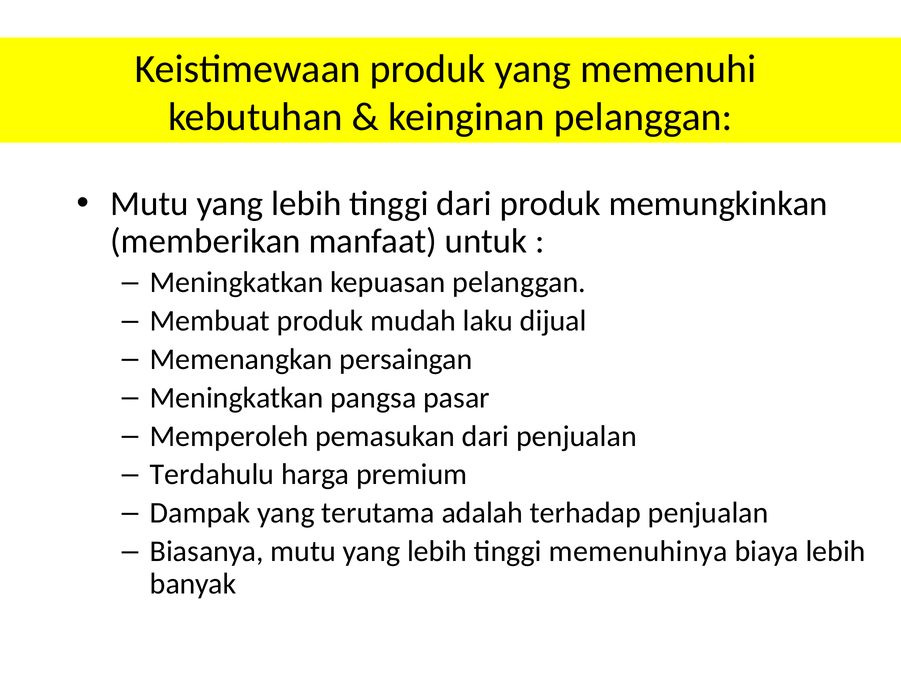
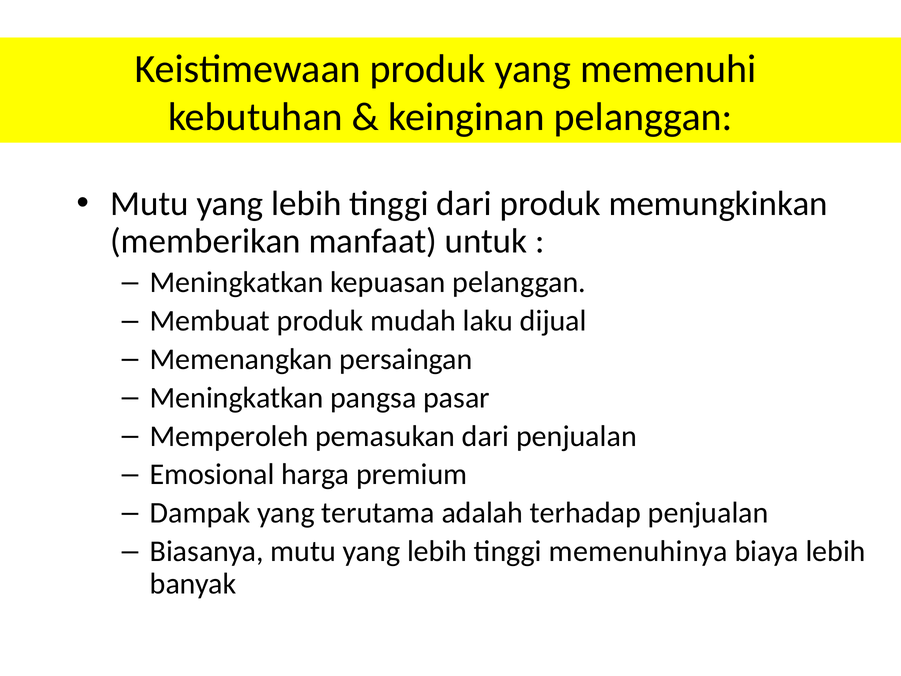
Terdahulu: Terdahulu -> Emosional (212, 474)
